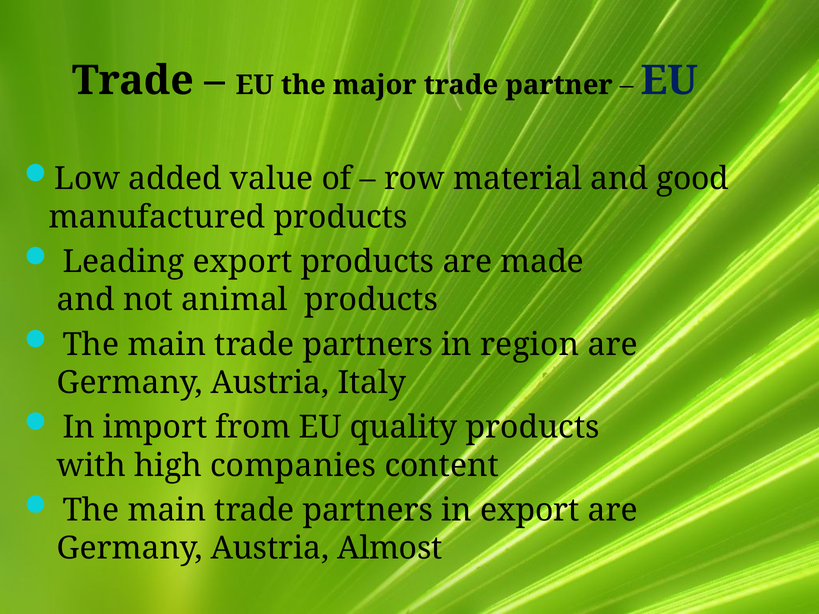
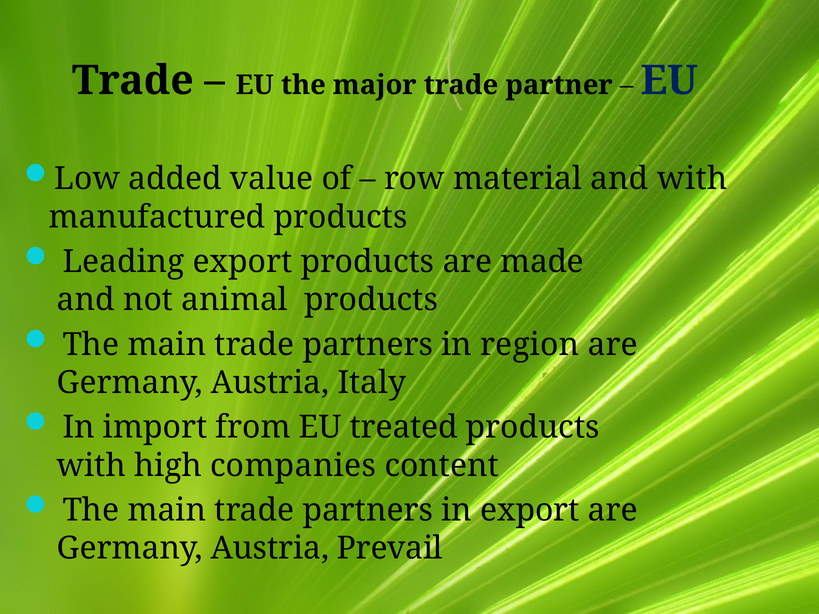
and good: good -> with (692, 179)
quality: quality -> treated (404, 428)
Almost: Almost -> Prevail (390, 549)
